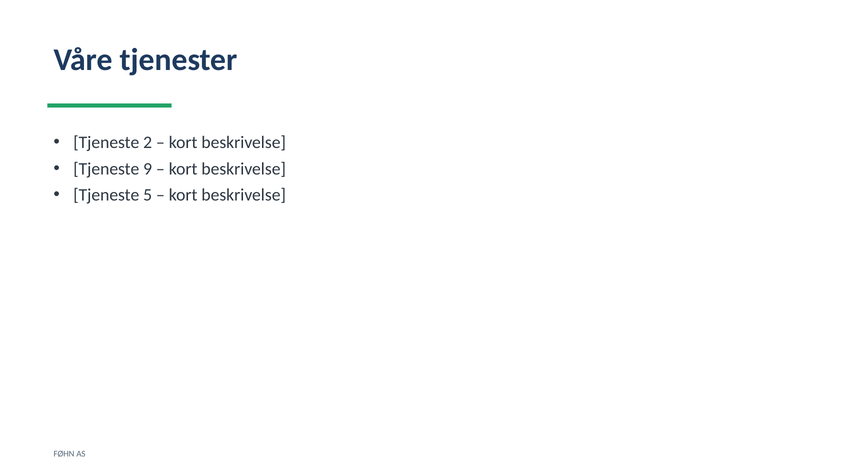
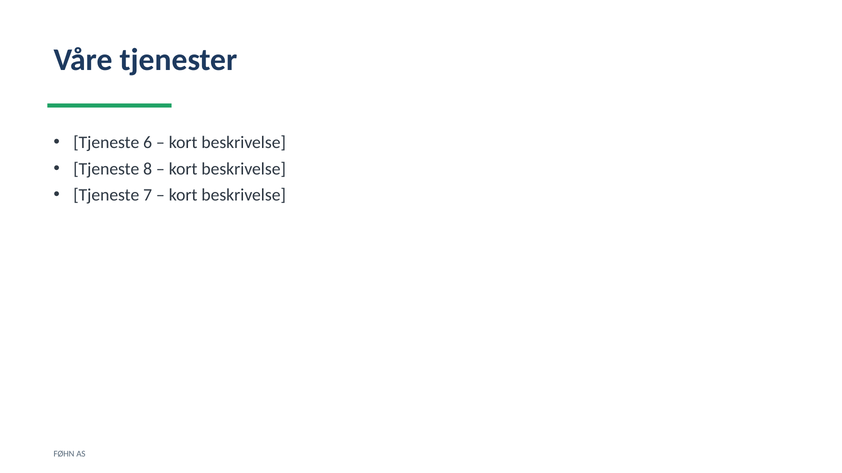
2: 2 -> 6 (148, 143)
9: 9 -> 8 (148, 169)
5: 5 -> 7 (148, 195)
